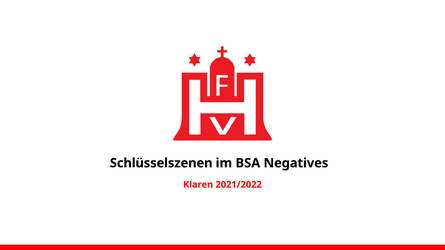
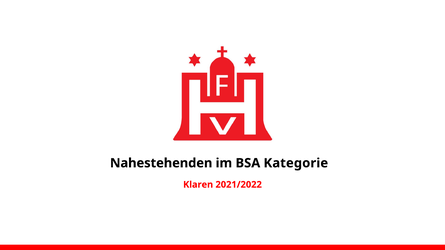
Schlüsselszenen: Schlüsselszenen -> Nahestehenden (161, 163)
Negatives: Negatives -> Kategorie (296, 163)
